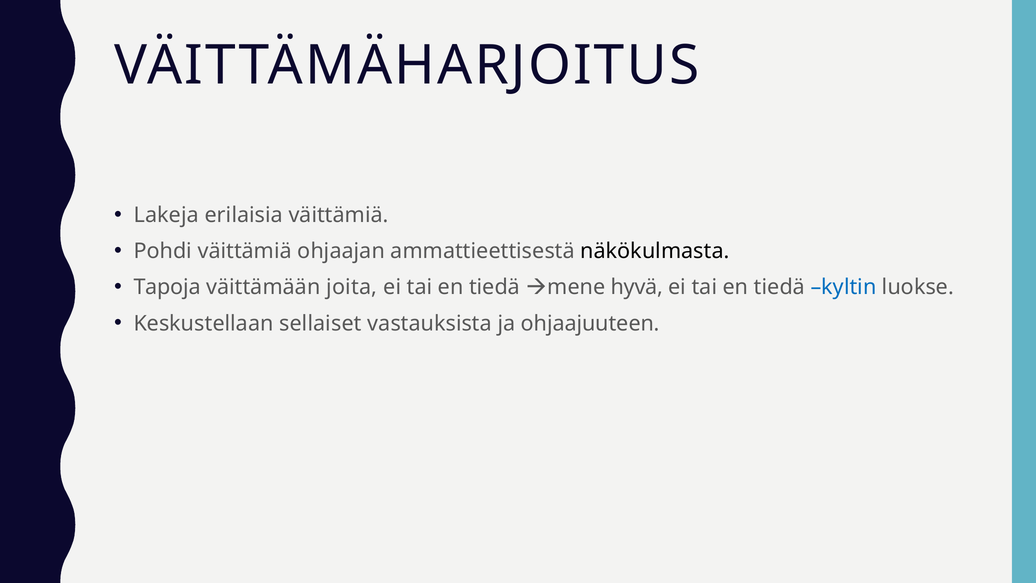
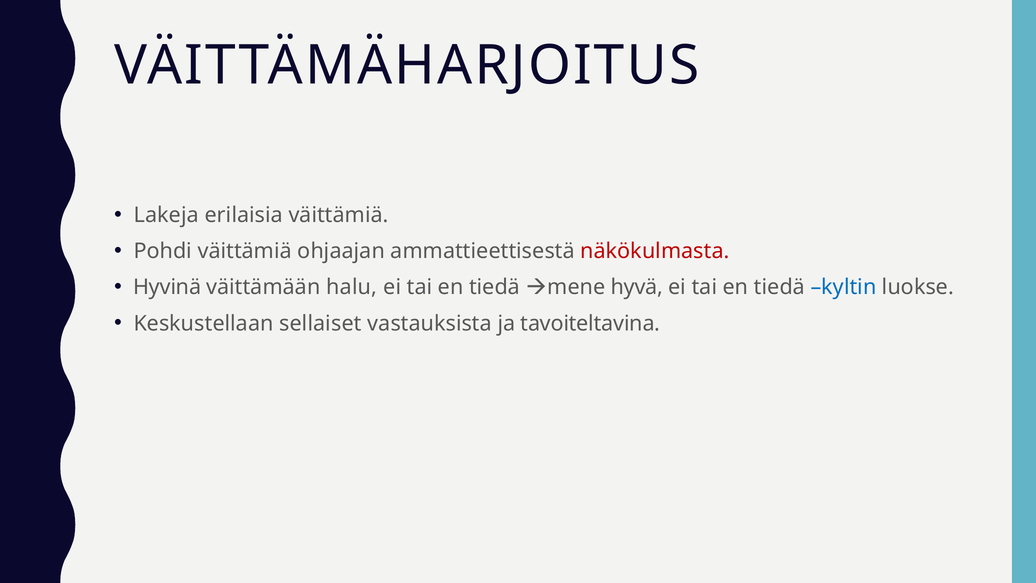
näkökulmasta colour: black -> red (655, 251)
Tapoja: Tapoja -> Hyvinä (167, 287)
joita: joita -> halu (352, 287)
ohjaajuuteen: ohjaajuuteen -> tavoiteltavina (590, 323)
